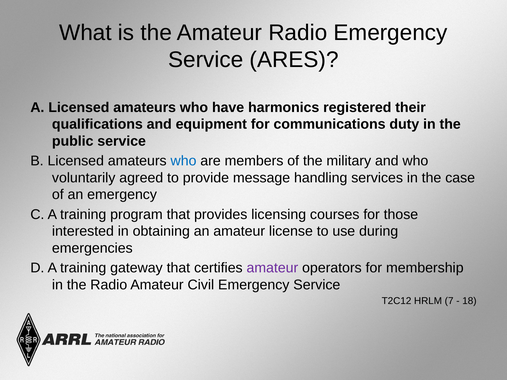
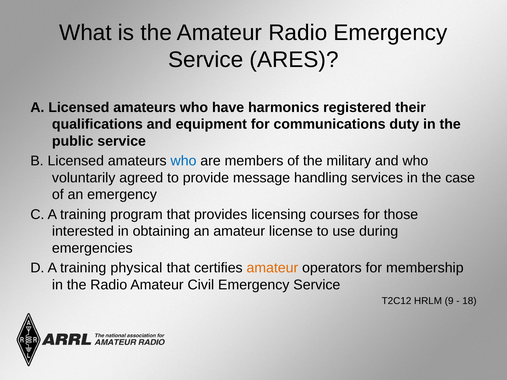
gateway: gateway -> physical (136, 268)
amateur colour: purple -> orange (272, 268)
7: 7 -> 9 (449, 301)
